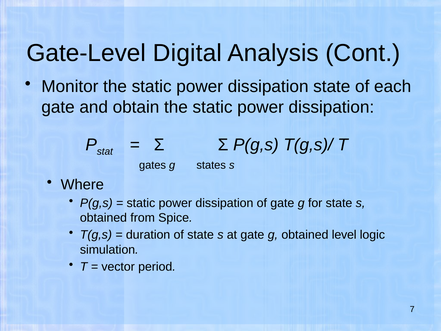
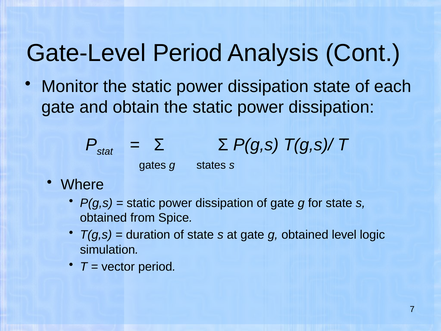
Gate-Level Digital: Digital -> Period (188, 53)
